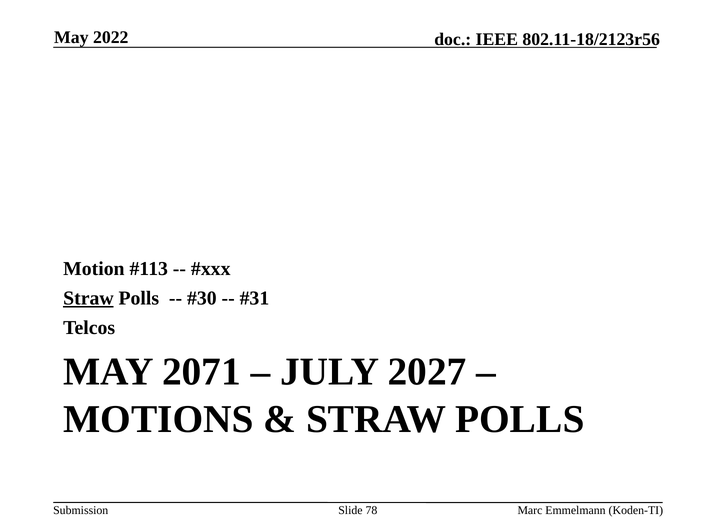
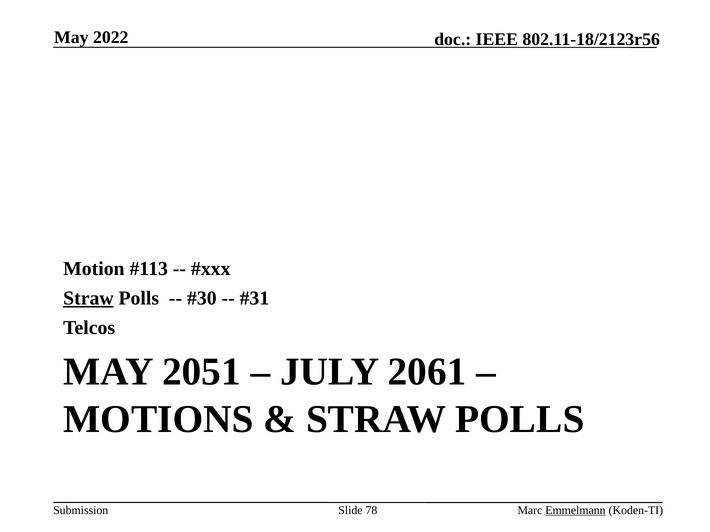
2071: 2071 -> 2051 (201, 372)
2027: 2027 -> 2061 (427, 372)
Emmelmann underline: none -> present (575, 511)
